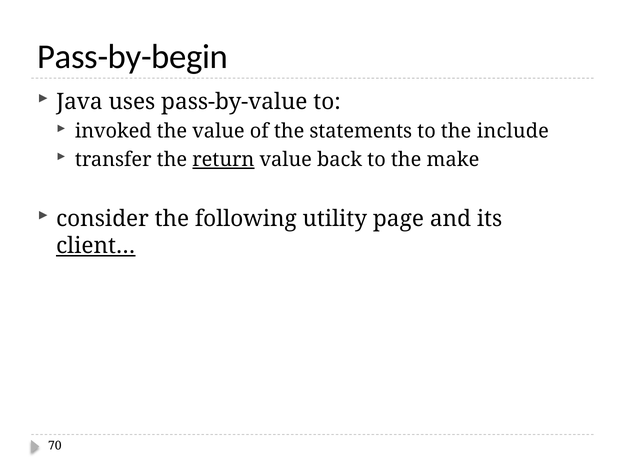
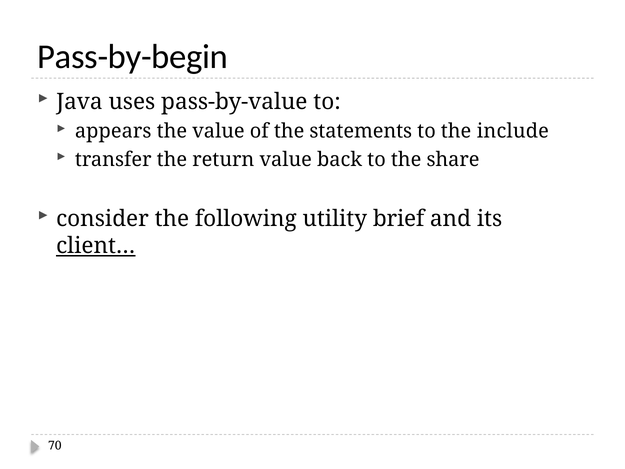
invoked: invoked -> appears (113, 131)
return underline: present -> none (223, 160)
make: make -> share (453, 160)
page: page -> brief (399, 219)
